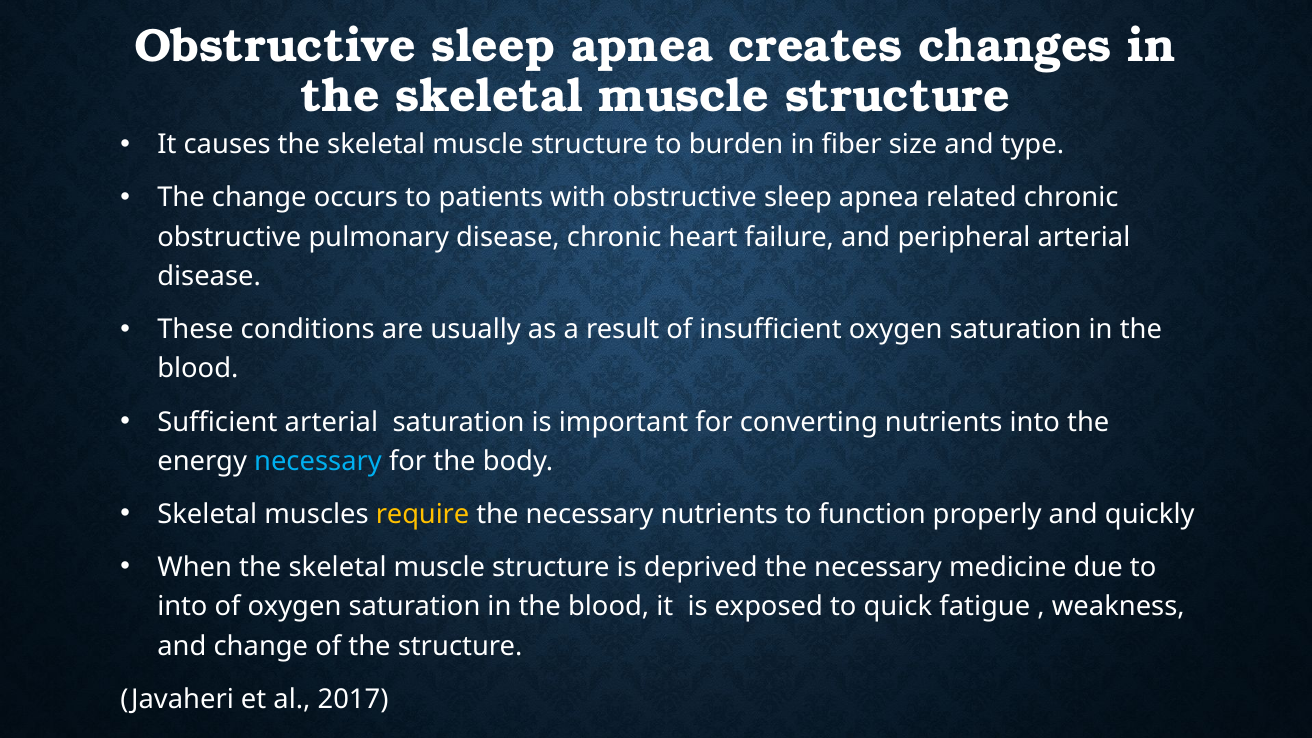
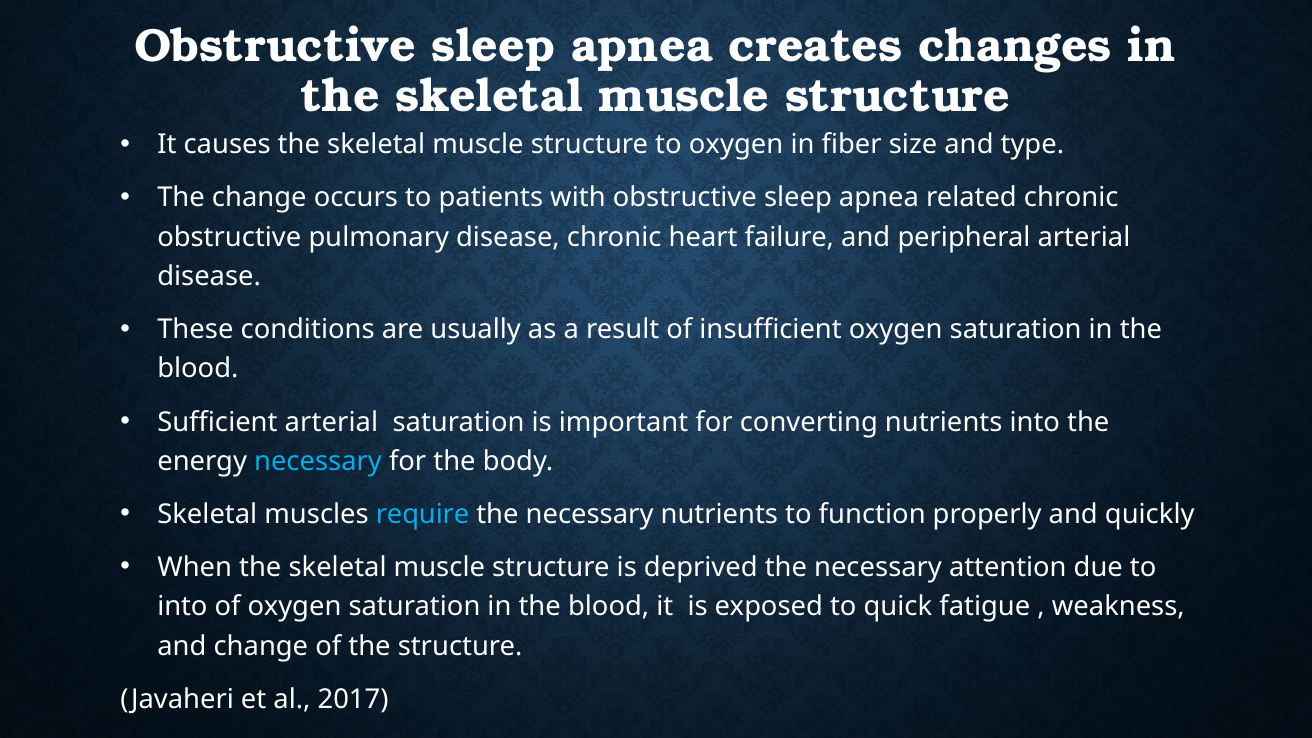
to burden: burden -> oxygen (736, 145)
require colour: yellow -> light blue (423, 514)
medicine: medicine -> attention (1008, 567)
